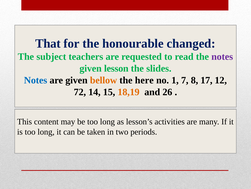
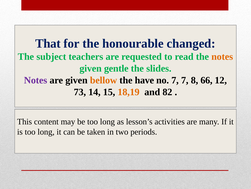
notes colour: purple -> orange (222, 56)
lesson: lesson -> gentle (116, 68)
Notes colour: blue -> purple (36, 80)
here: here -> have (144, 80)
no 1: 1 -> 7 (175, 80)
17: 17 -> 66 (206, 80)
72: 72 -> 73 (80, 92)
26: 26 -> 82 (167, 92)
